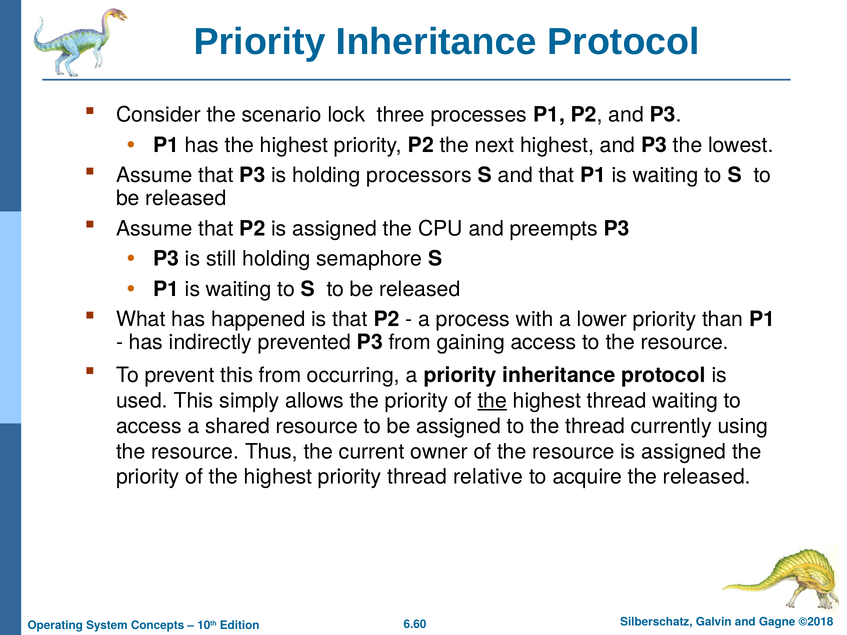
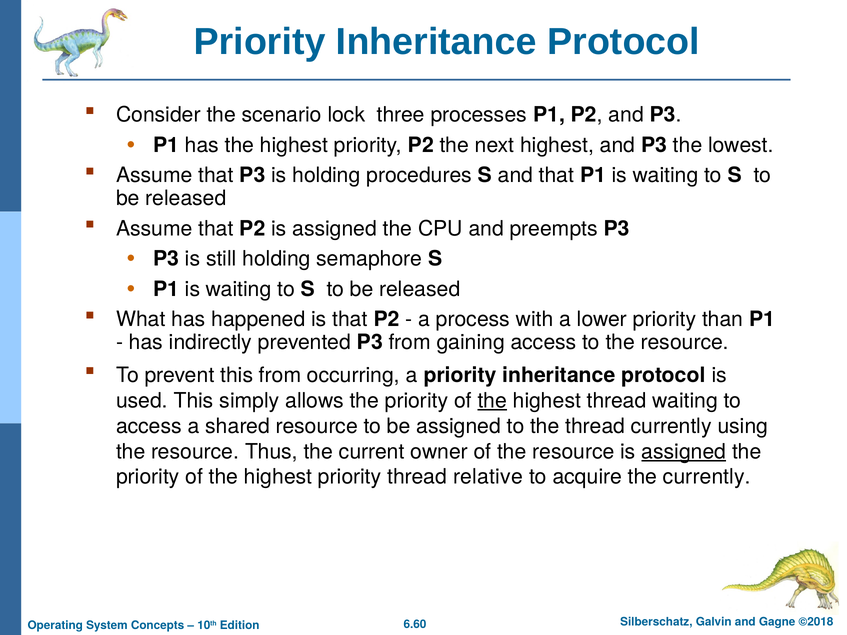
processors: processors -> procedures (419, 176)
assigned underline: none -> present (684, 452)
the released: released -> currently (707, 477)
